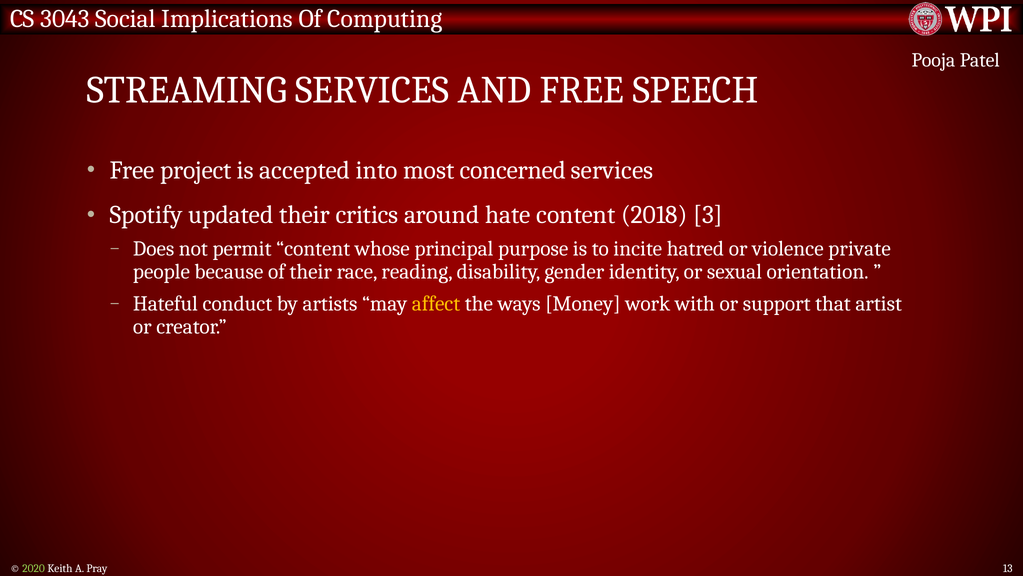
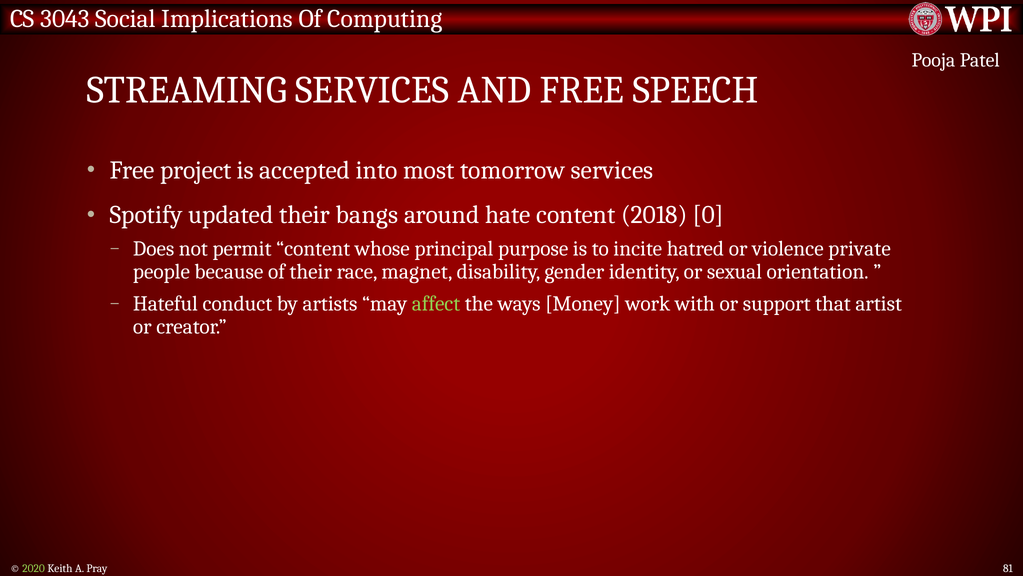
concerned: concerned -> tomorrow (513, 170)
critics: critics -> bangs (367, 215)
3: 3 -> 0 (708, 215)
reading: reading -> magnet (417, 272)
affect colour: yellow -> light green (436, 303)
13: 13 -> 81 (1008, 568)
